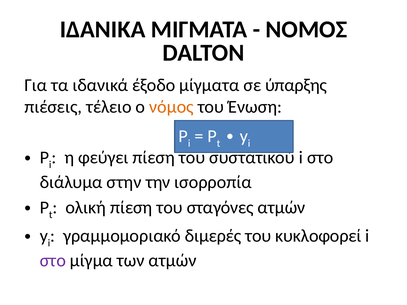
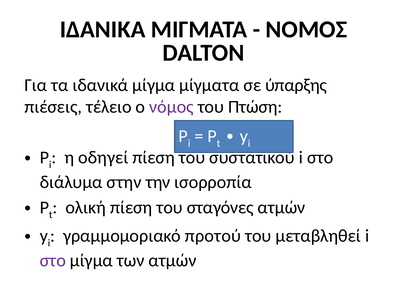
ιδανικά έξοδο: έξοδο -> μίγμα (154, 85)
νόμος colour: orange -> purple (171, 107)
Ένωση: Ένωση -> Πτώση (255, 107)
φεύγει: φεύγει -> οδηγεί (103, 158)
διμερές: διμερές -> προτού (213, 236)
κυκλοφορεί: κυκλοφορεί -> μεταβληθεί (318, 236)
